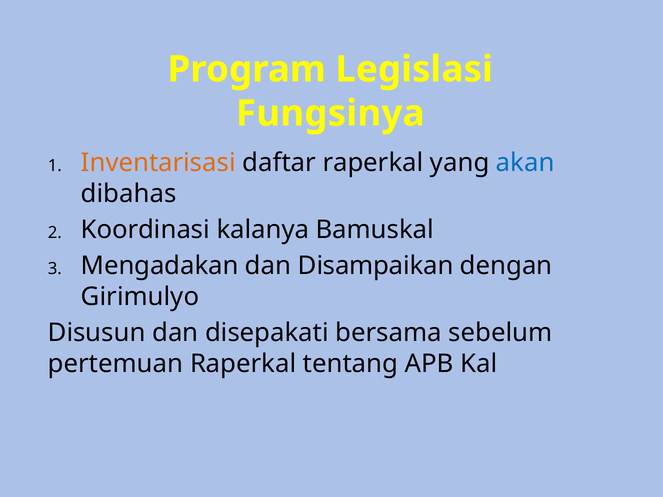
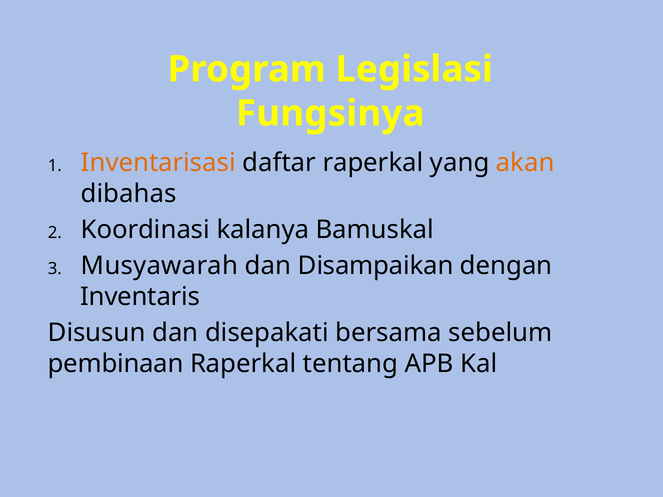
akan colour: blue -> orange (525, 163)
Mengadakan: Mengadakan -> Musyawarah (160, 266)
Girimulyo: Girimulyo -> Inventaris (140, 297)
pertemuan: pertemuan -> pembinaan (116, 364)
